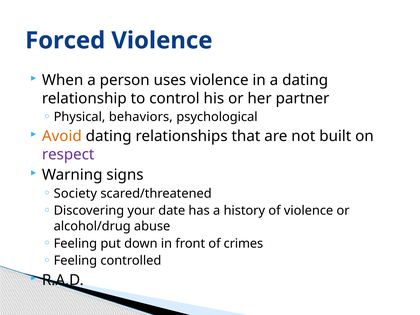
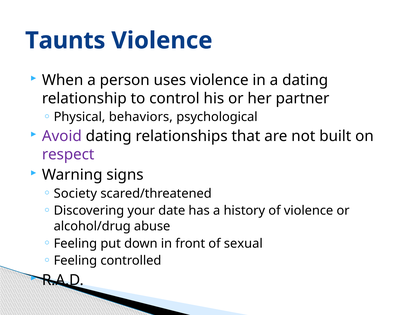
Forced: Forced -> Taunts (65, 41)
Avoid colour: orange -> purple (62, 136)
crimes: crimes -> sexual (243, 243)
